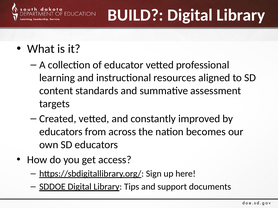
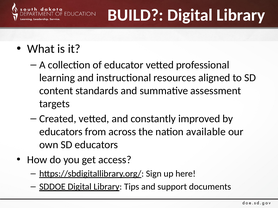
becomes: becomes -> available (206, 132)
